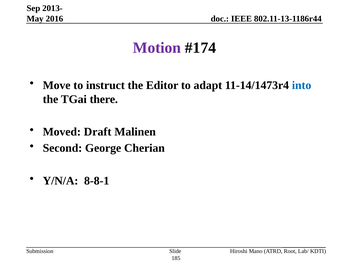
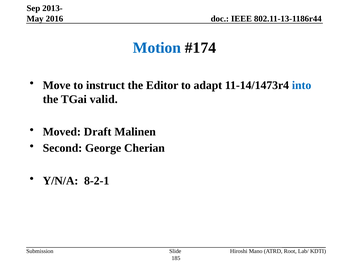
Motion colour: purple -> blue (157, 48)
there: there -> valid (104, 99)
8-8-1: 8-8-1 -> 8-2-1 (97, 181)
